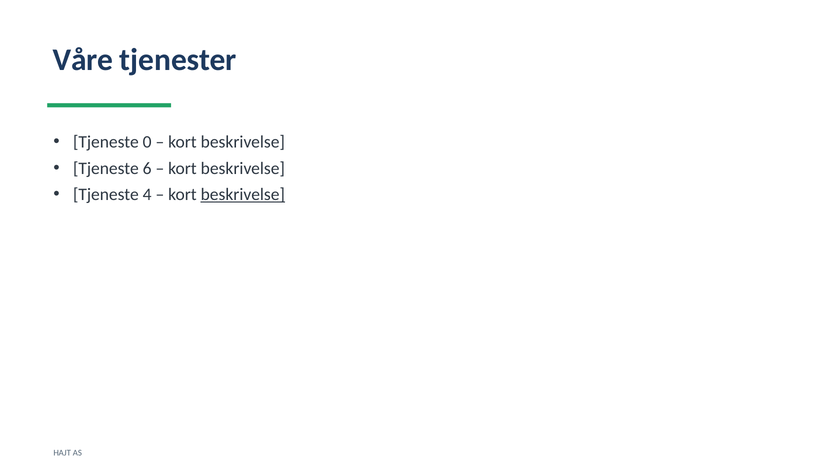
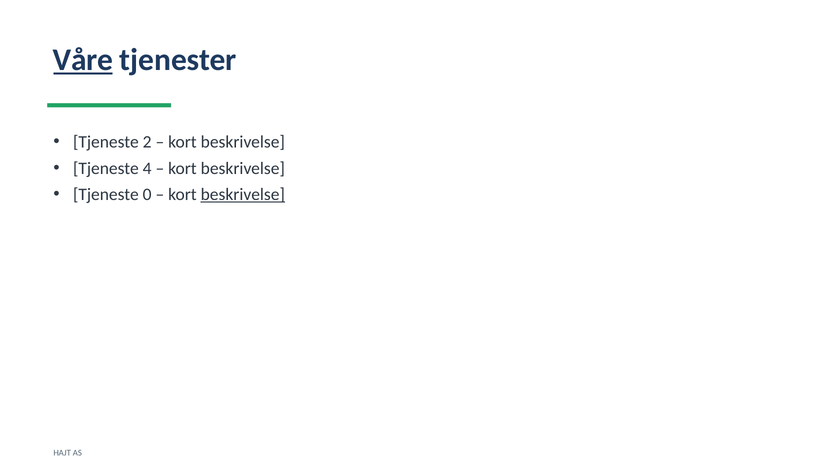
Våre underline: none -> present (83, 60)
0: 0 -> 2 (147, 142)
6: 6 -> 4 (147, 168)
4: 4 -> 0 (147, 195)
